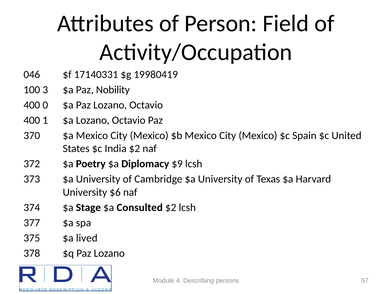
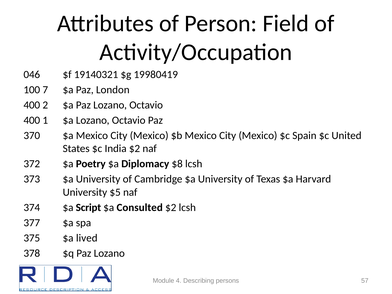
17140331: 17140331 -> 19140321 (96, 75)
3: 3 -> 7 (45, 90)
Nobility: Nobility -> London (113, 90)
0: 0 -> 2 (45, 105)
$9: $9 -> $8 (177, 164)
$6: $6 -> $5 (115, 192)
Stage: Stage -> Script (88, 207)
